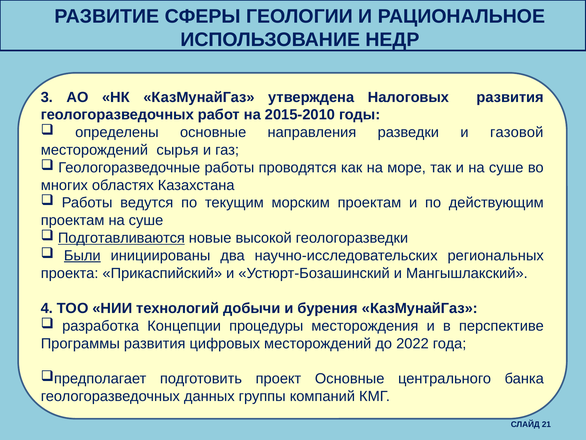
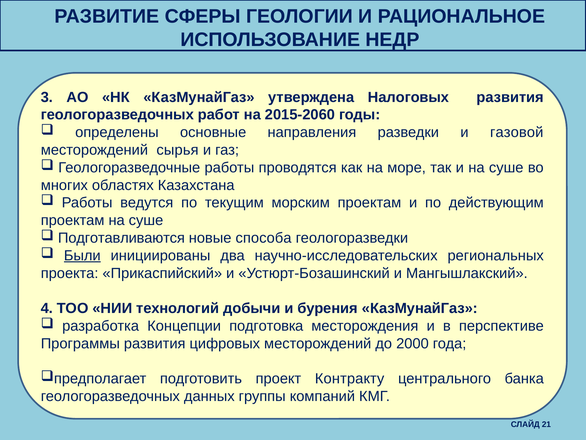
2015-2010: 2015-2010 -> 2015-2060 (300, 115)
Подготавливаются underline: present -> none (121, 238)
высокой: высокой -> способа (264, 238)
процедуры: процедуры -> подготовка (266, 326)
2022: 2022 -> 2000 (412, 343)
проект Основные: Основные -> Контракту (350, 378)
